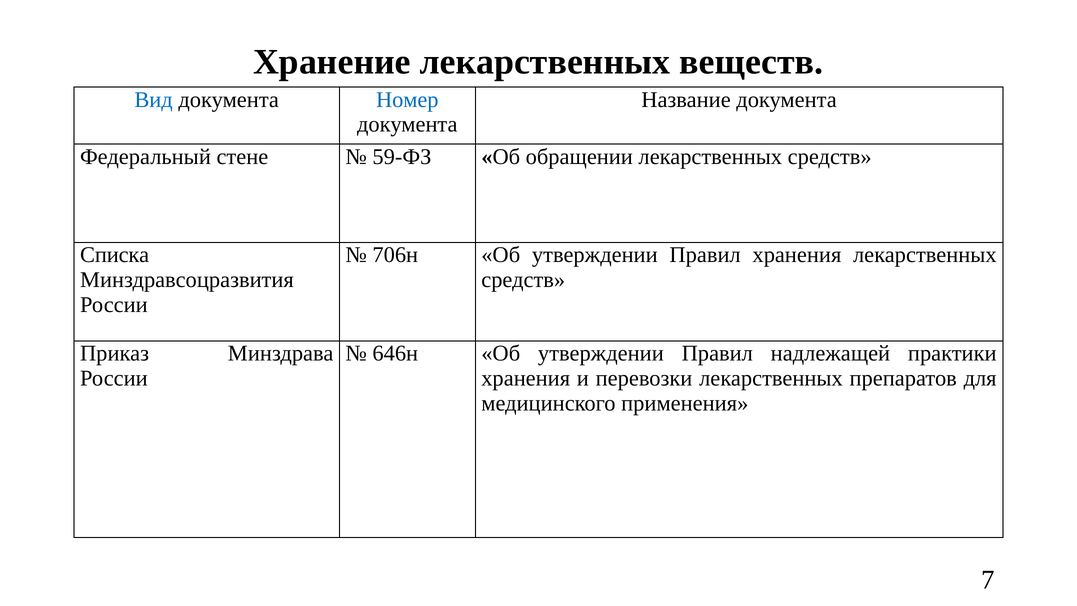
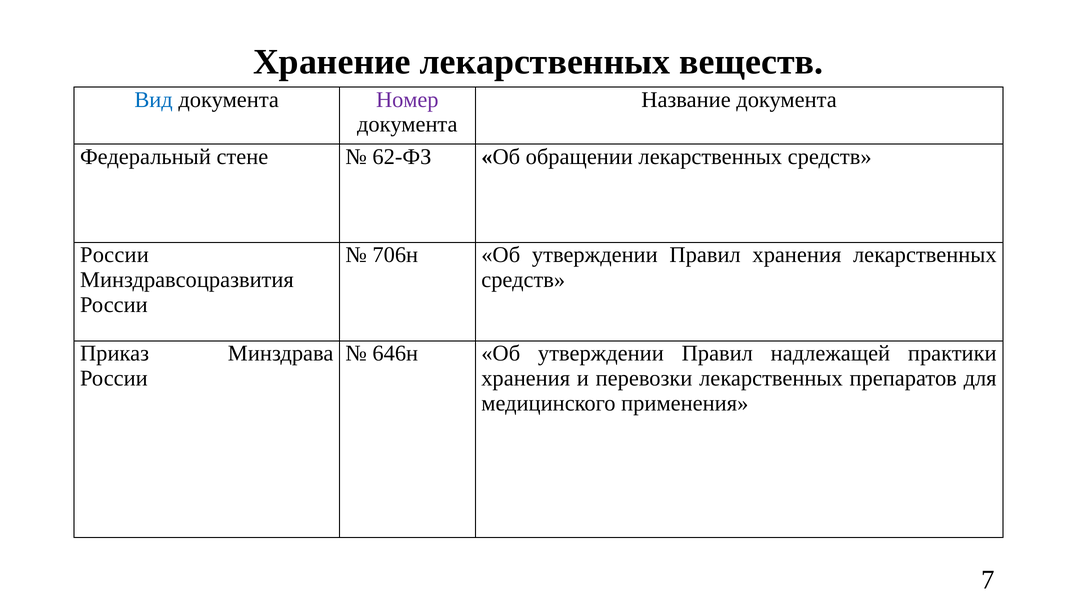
Номер colour: blue -> purple (407, 100)
59-ФЗ: 59-ФЗ -> 62-ФЗ (402, 157)
Списка: Списка -> России (114, 255)
